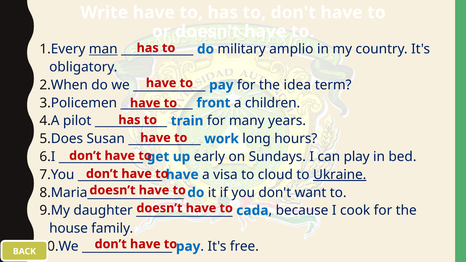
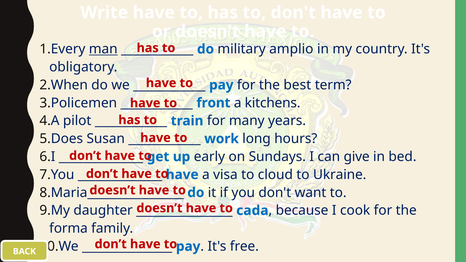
idea: idea -> best (297, 85)
children: children -> kitchens (273, 103)
play: play -> give (357, 157)
Ukraine underline: present -> none (340, 175)
house: house -> forma (69, 229)
